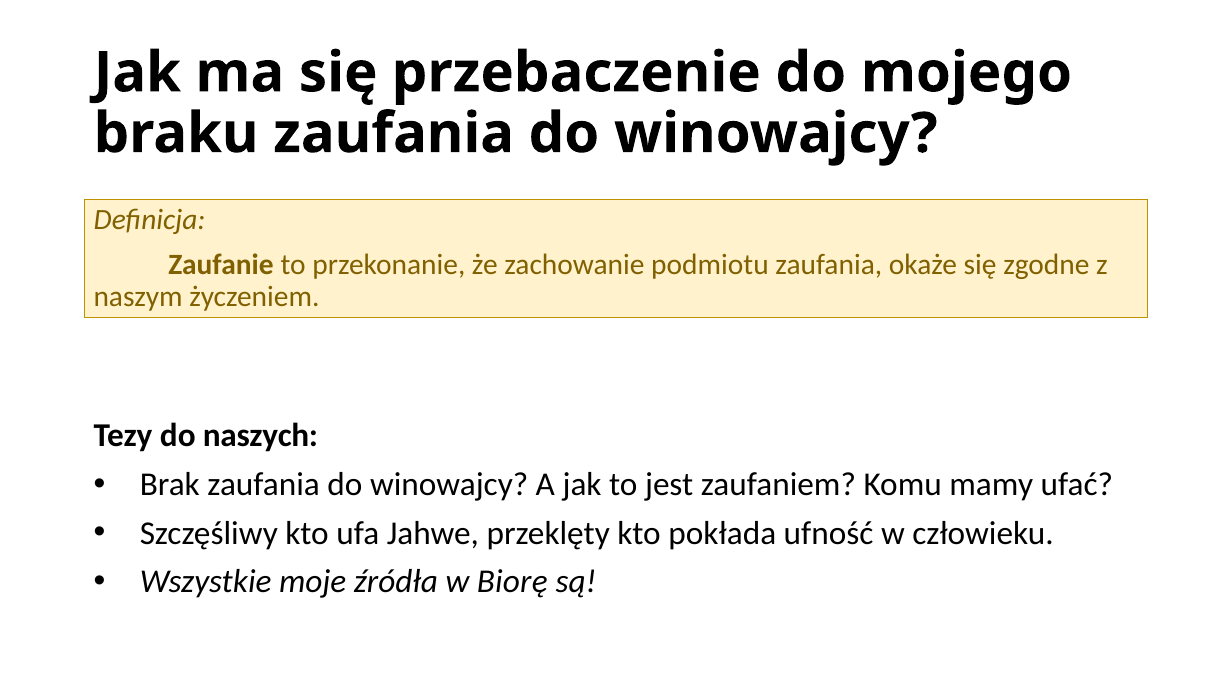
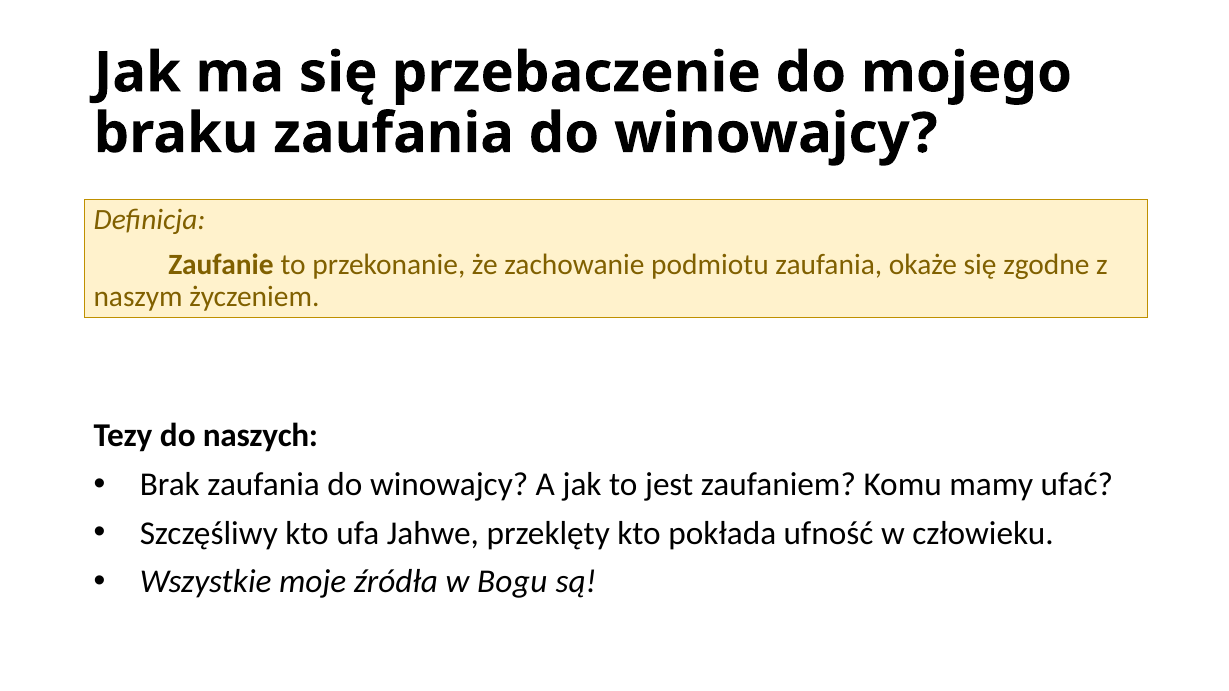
Biorę: Biorę -> Bogu (512, 582)
